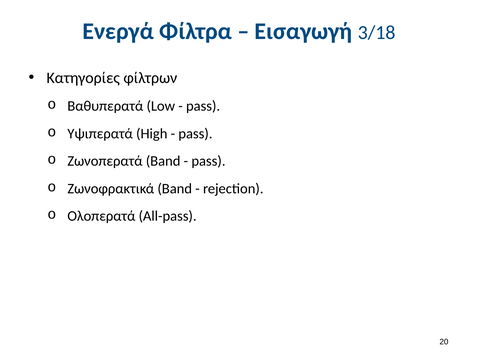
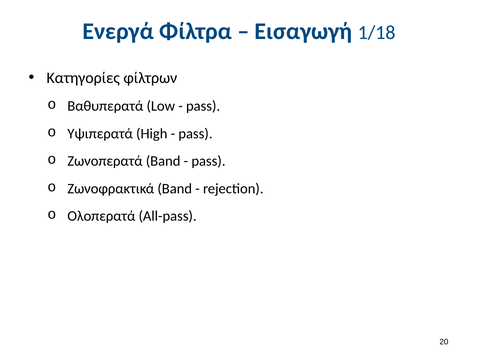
3/18: 3/18 -> 1/18 (377, 33)
